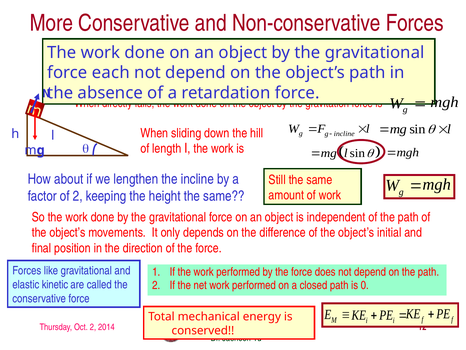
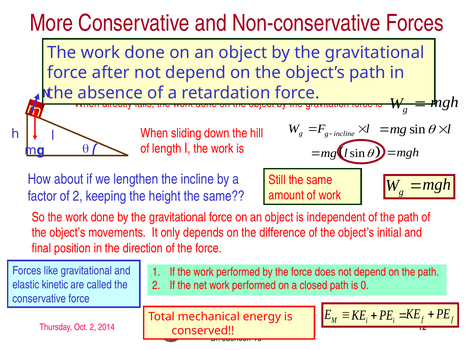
each: each -> after (111, 73)
